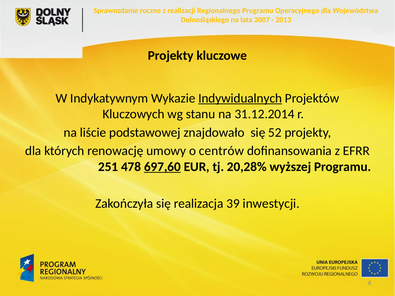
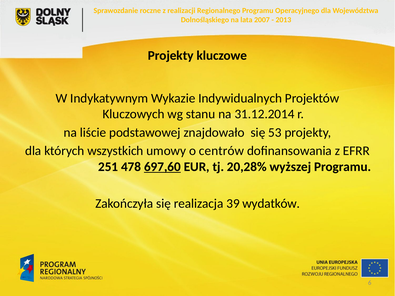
Indywidualnych underline: present -> none (240, 98)
52: 52 -> 53 (275, 133)
renowację: renowację -> wszystkich (115, 151)
inwestycji: inwestycji -> wydatków (271, 204)
